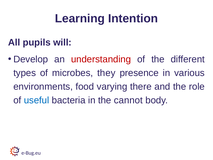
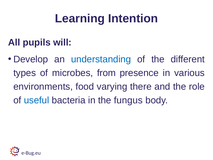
understanding colour: red -> blue (101, 59)
they: they -> from (106, 73)
cannot: cannot -> fungus (128, 100)
